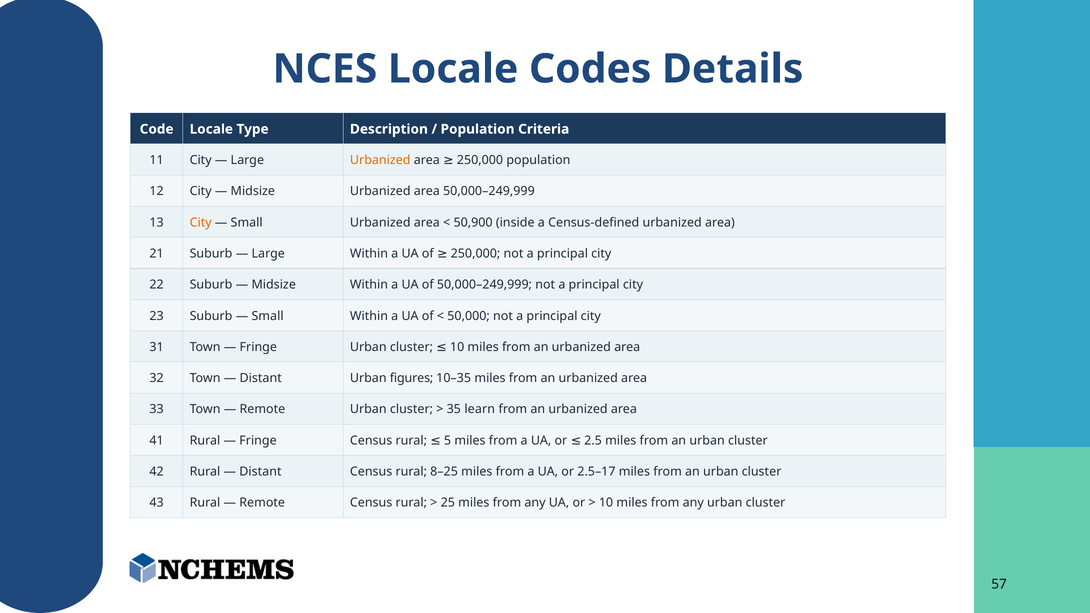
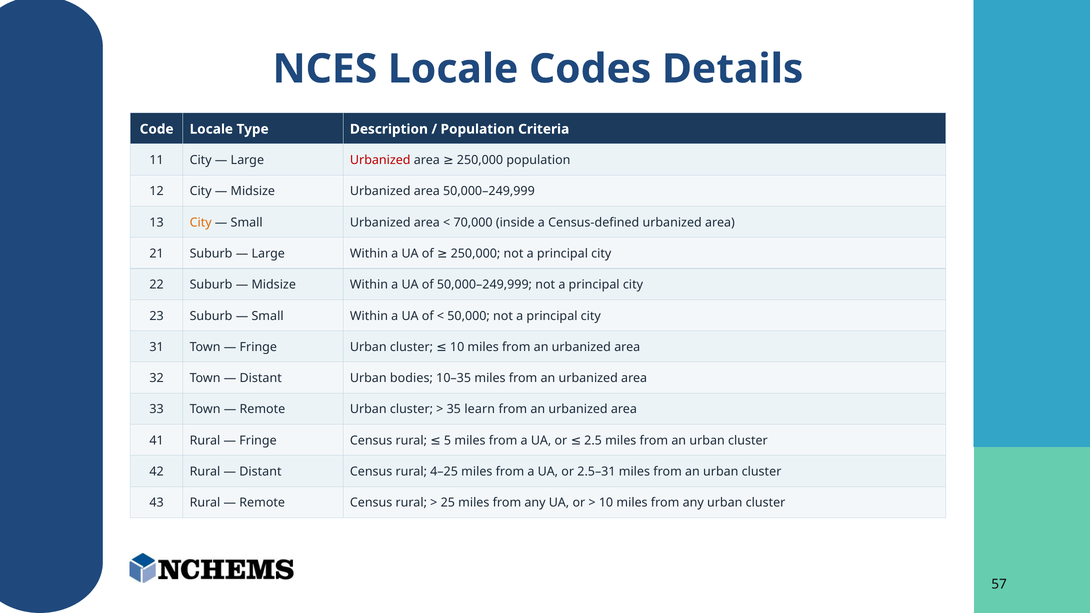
Urbanized colour: orange -> red (380, 160)
50,900: 50,900 -> 70,000 (473, 223)
figures: figures -> bodies (411, 378)
8–25: 8–25 -> 4–25 (444, 472)
2.5–17: 2.5–17 -> 2.5–31 (596, 472)
